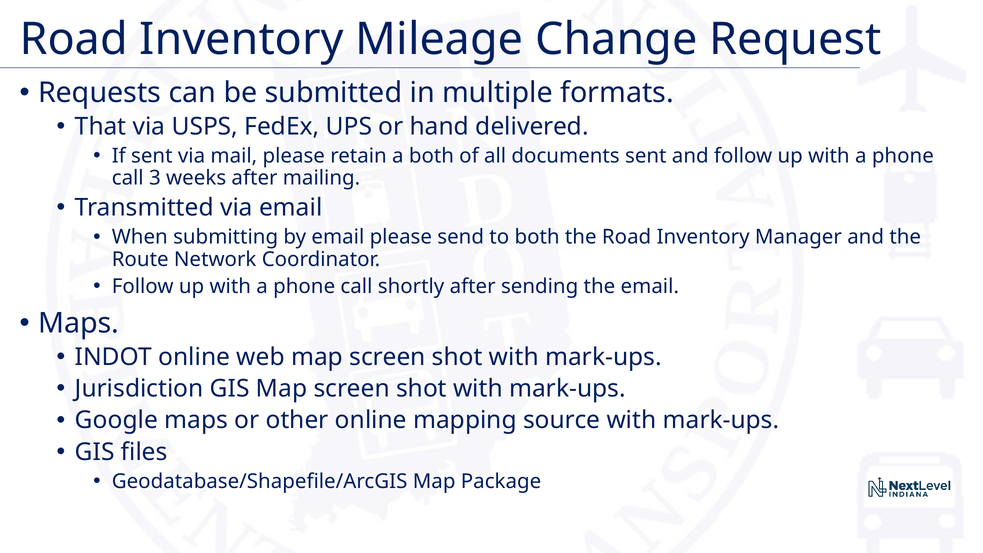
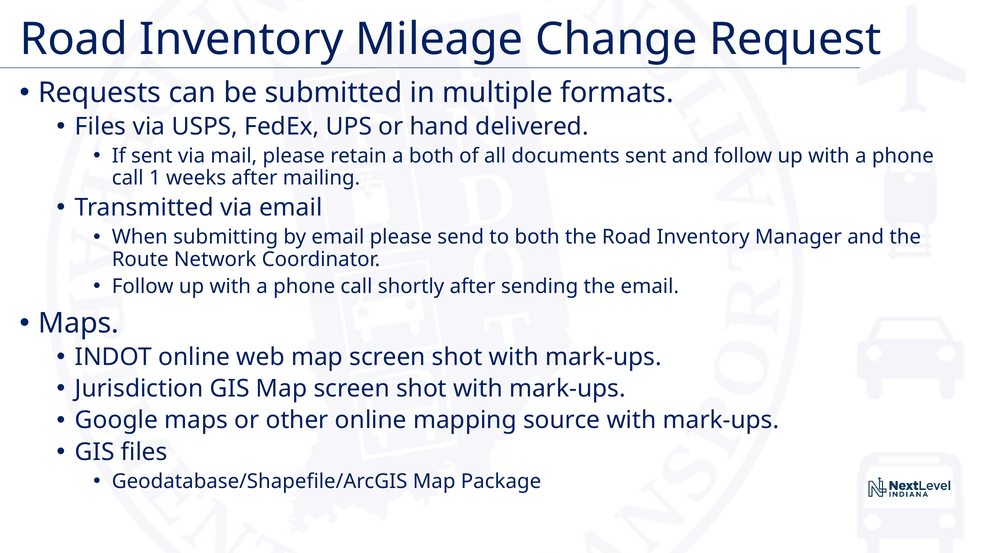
That: That -> Files (101, 127)
3: 3 -> 1 (155, 178)
